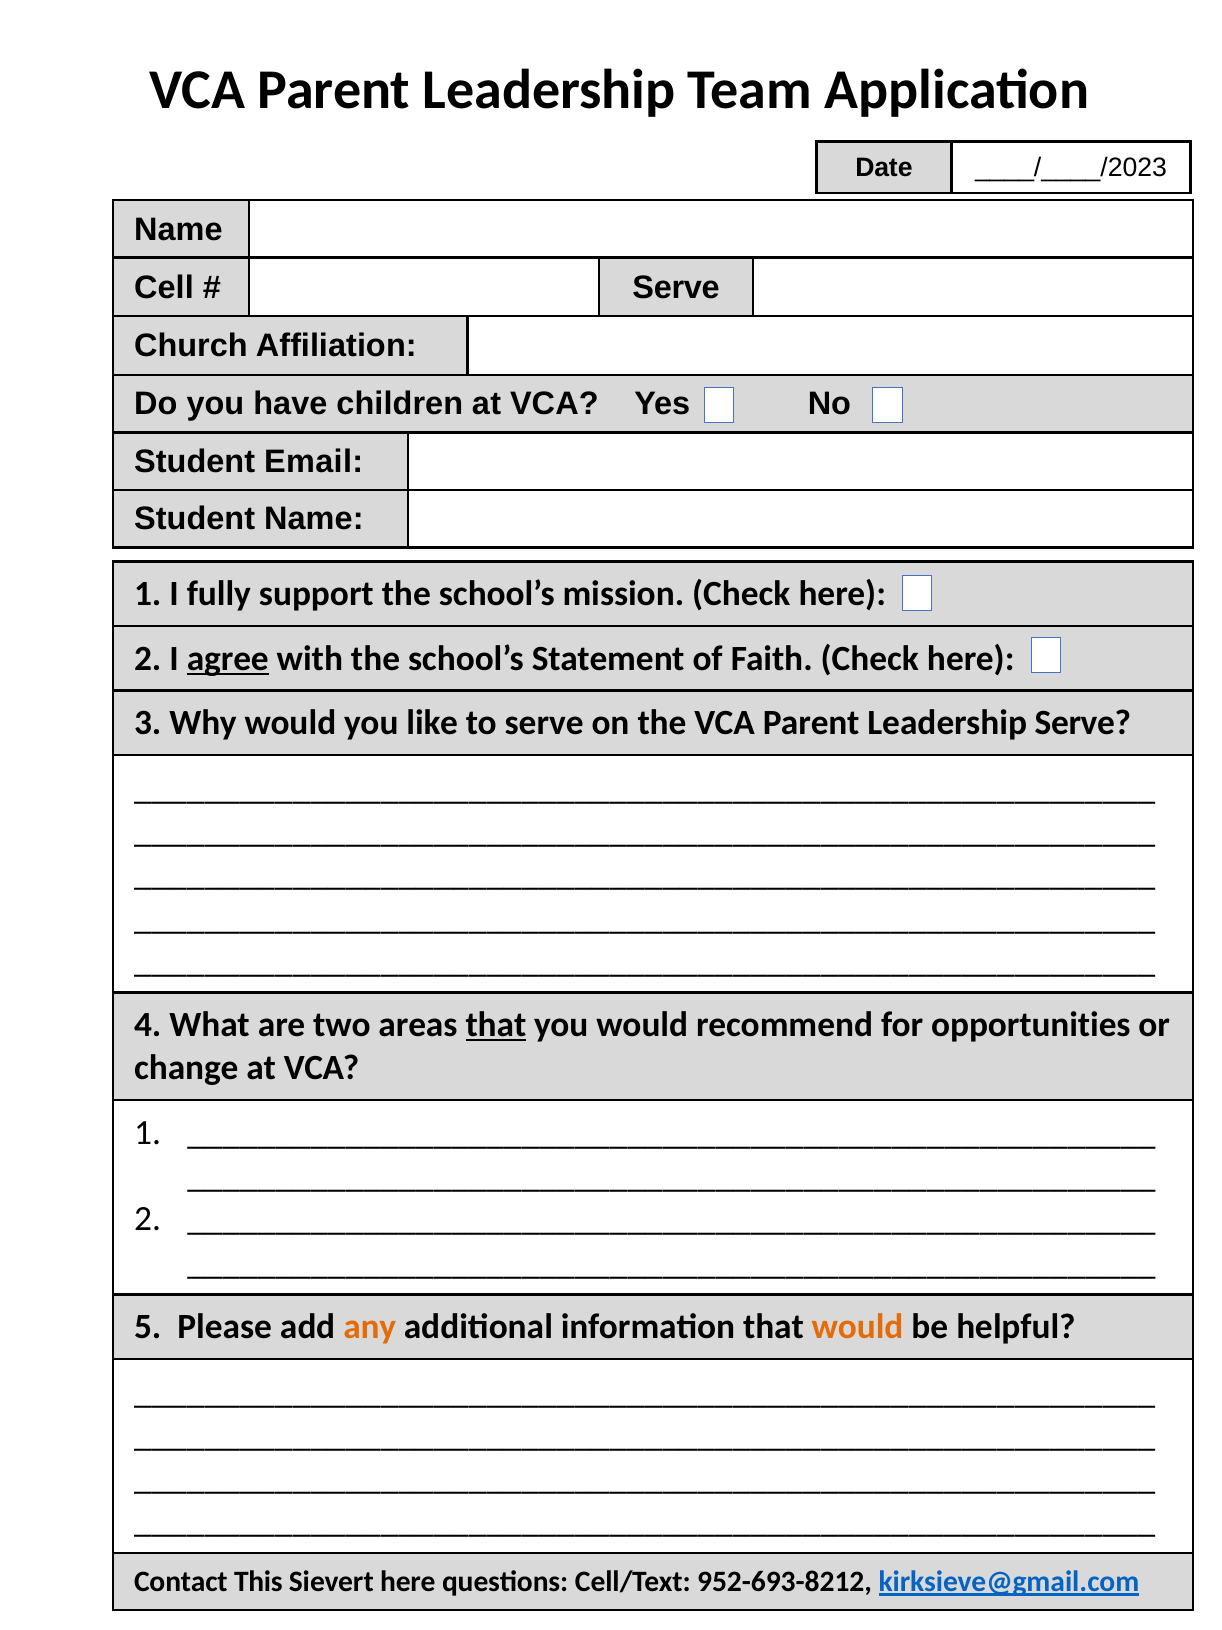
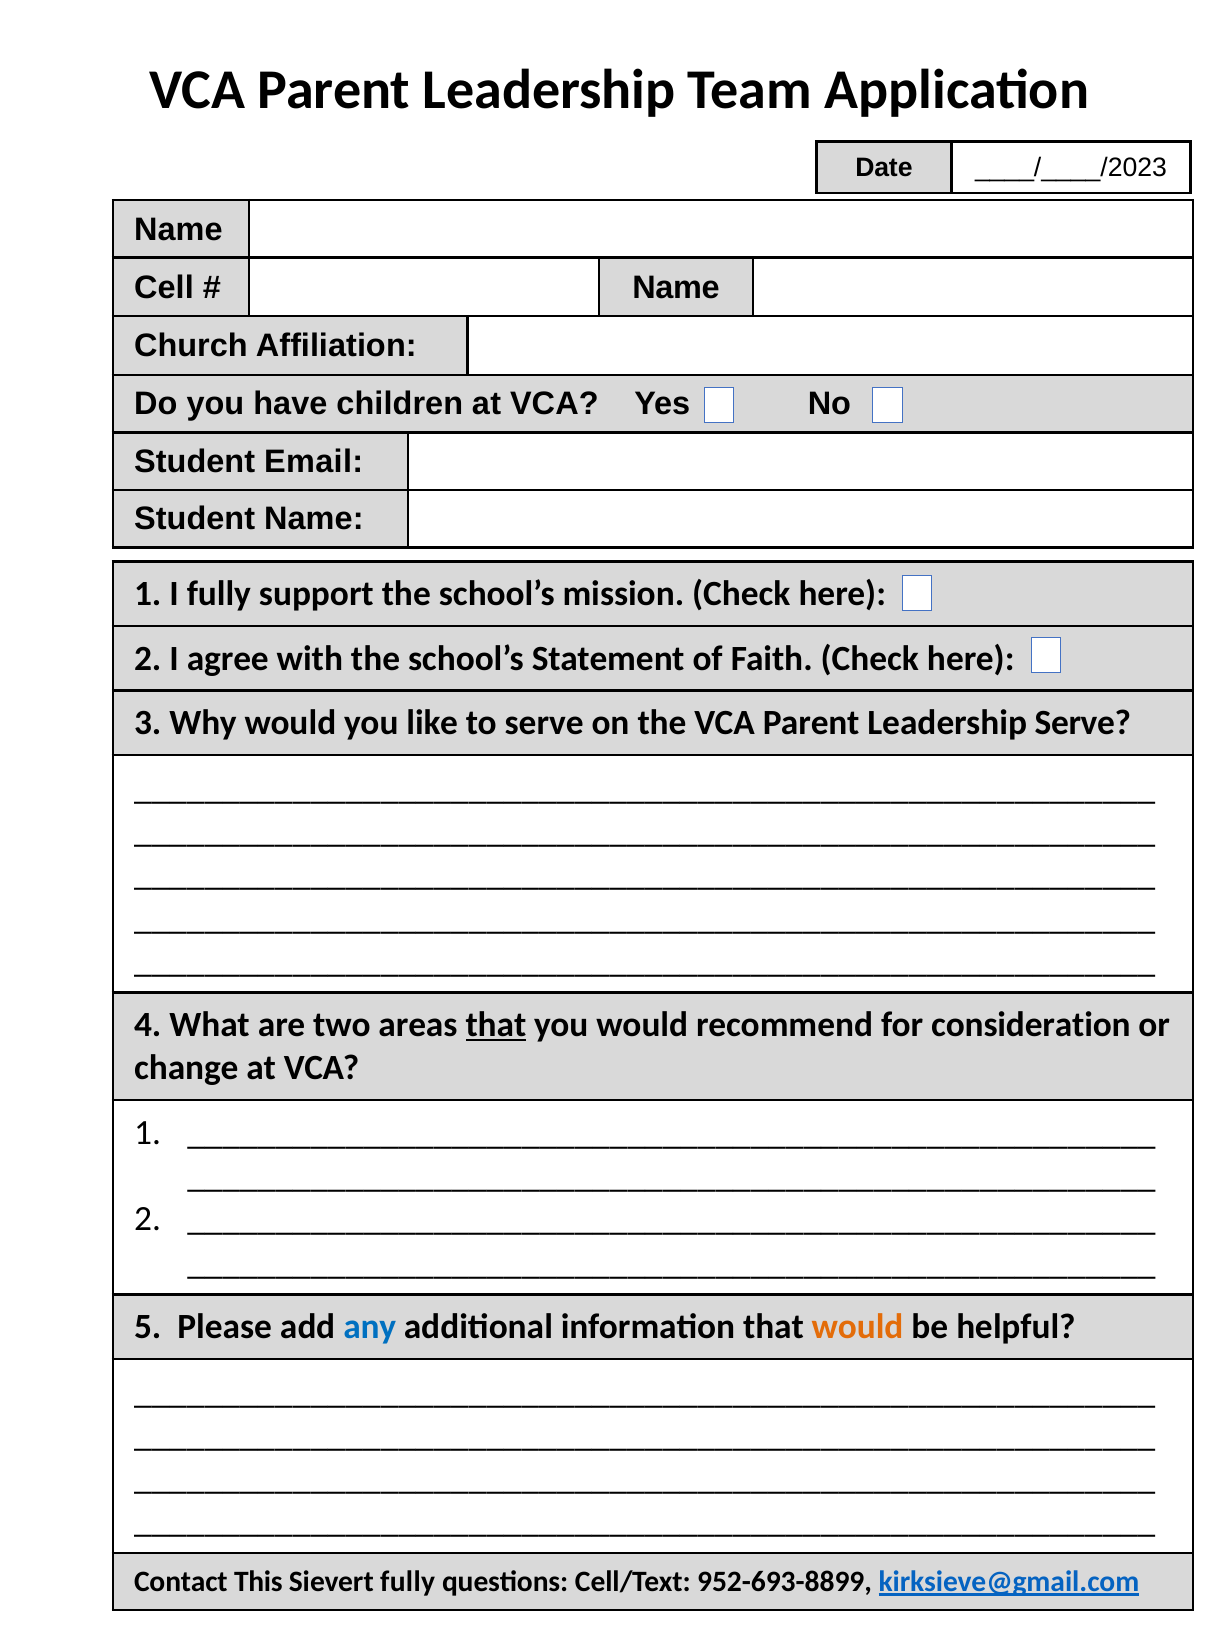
Serve: Serve -> Name (676, 287)
agree underline: present -> none (228, 658)
opportunities: opportunities -> consideration (1031, 1025)
any colour: orange -> blue (370, 1326)
Sievert here: here -> fully (408, 1581)
952-693-8212: 952-693-8212 -> 952-693-8899 (785, 1581)
